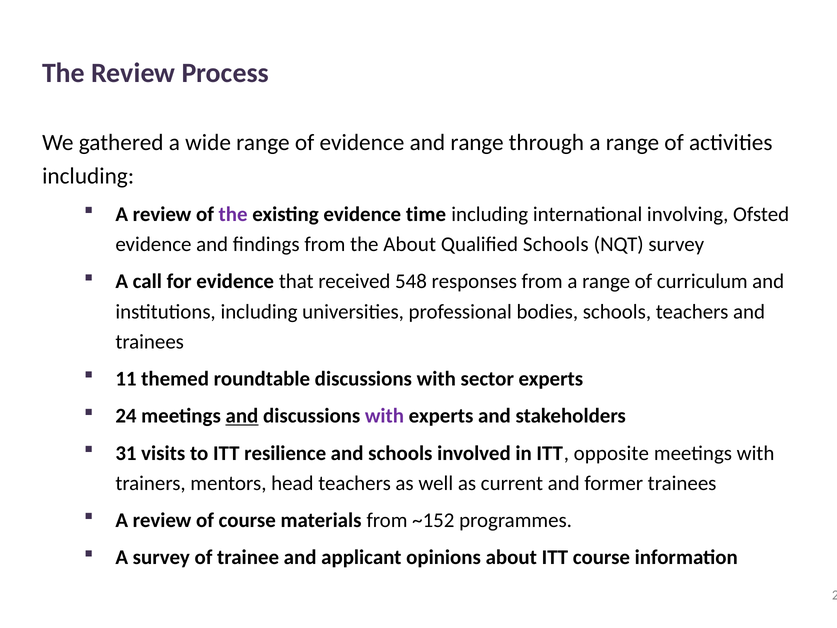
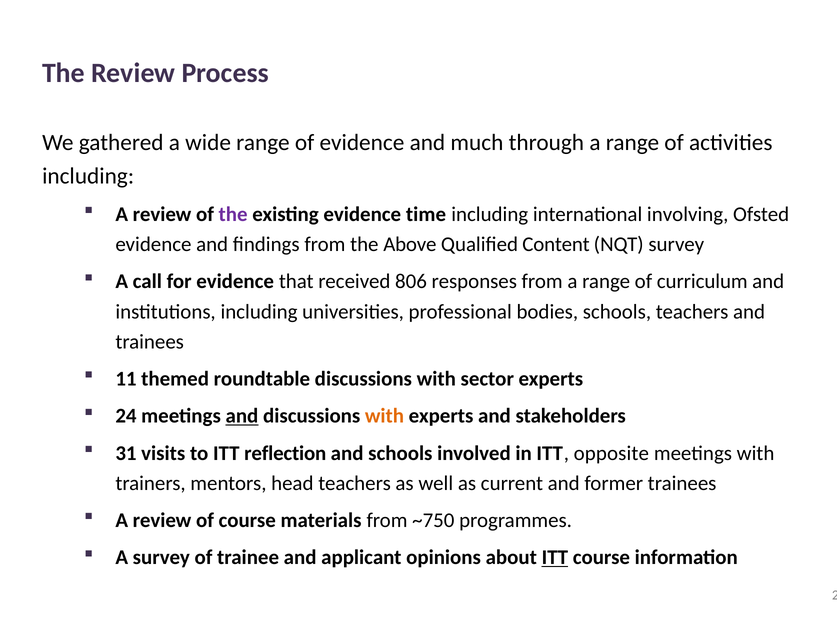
and range: range -> much (477, 142)
the About: About -> Above (410, 244)
Qualified Schools: Schools -> Content (556, 244)
548: 548 -> 806 (411, 281)
with colour: purple -> orange (384, 416)
resilience: resilience -> reflection (285, 453)
~152: ~152 -> ~750 (433, 520)
ITT underline: none -> present (555, 557)
